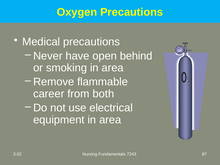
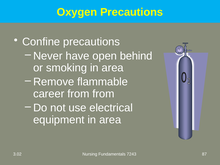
Medical: Medical -> Confine (41, 42)
from both: both -> from (103, 94)
